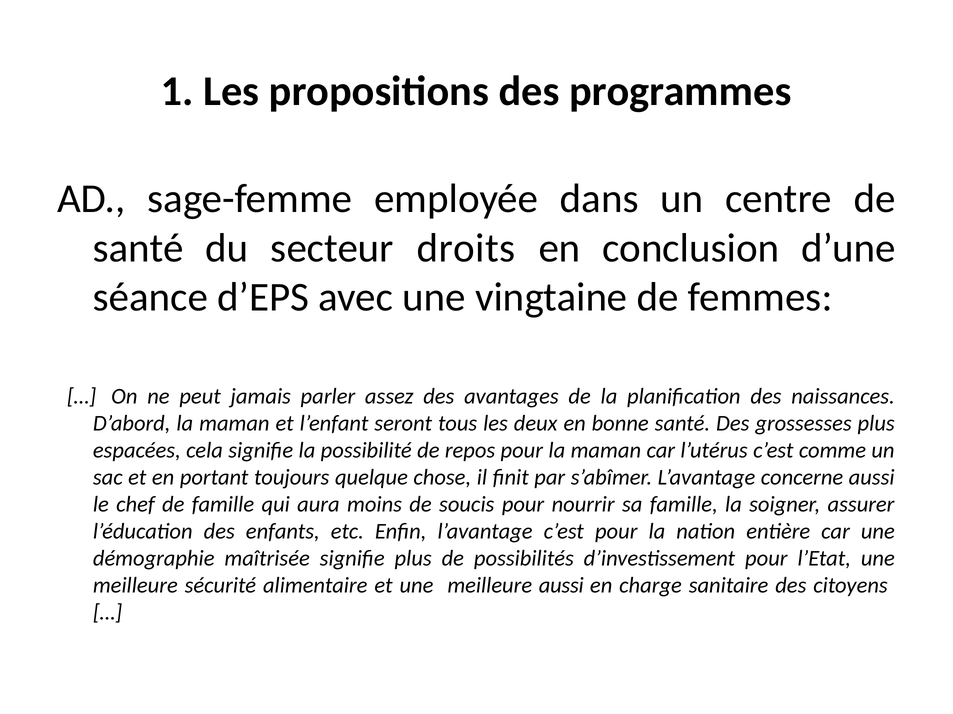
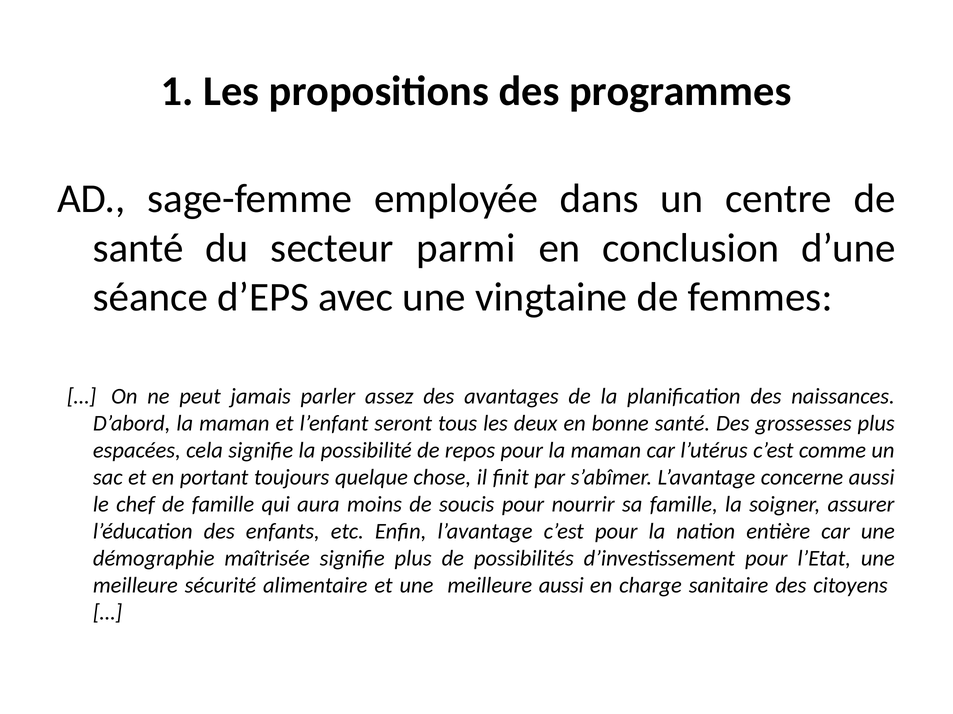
droits: droits -> parmi (466, 248)
